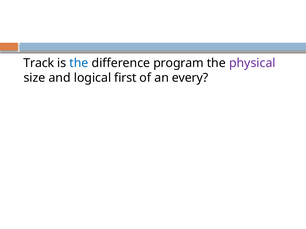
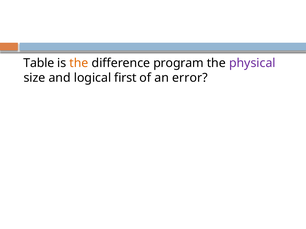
Track: Track -> Table (39, 63)
the colour: blue -> orange (79, 63)
every: every -> error (190, 78)
